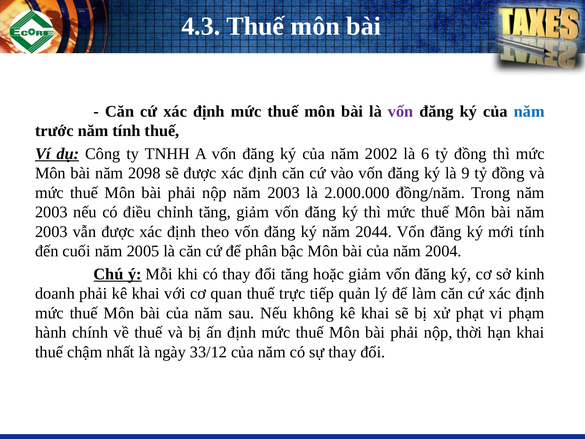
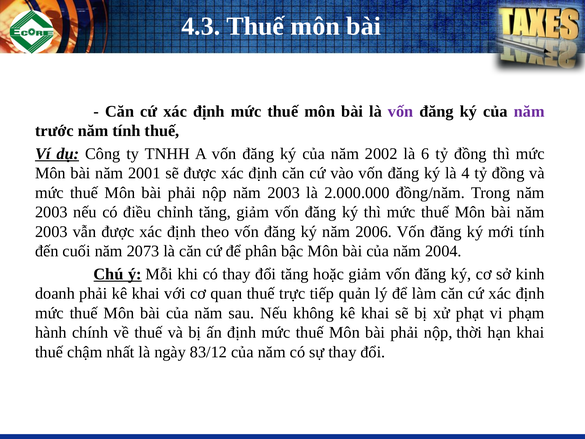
năm colour: blue -> purple (529, 111)
2098: 2098 -> 2001 (144, 173)
9: 9 -> 4 (466, 173)
2044: 2044 -> 2006 (374, 232)
2005: 2005 -> 2073 (143, 251)
33/12: 33/12 -> 83/12 (209, 352)
